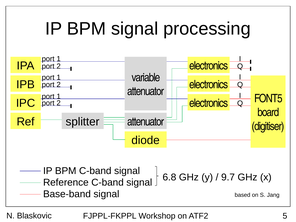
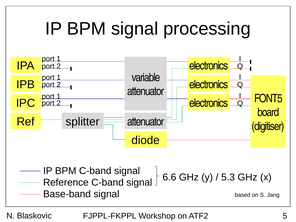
6.8: 6.8 -> 6.6 (169, 177)
9.7: 9.7 -> 5.3 (228, 177)
